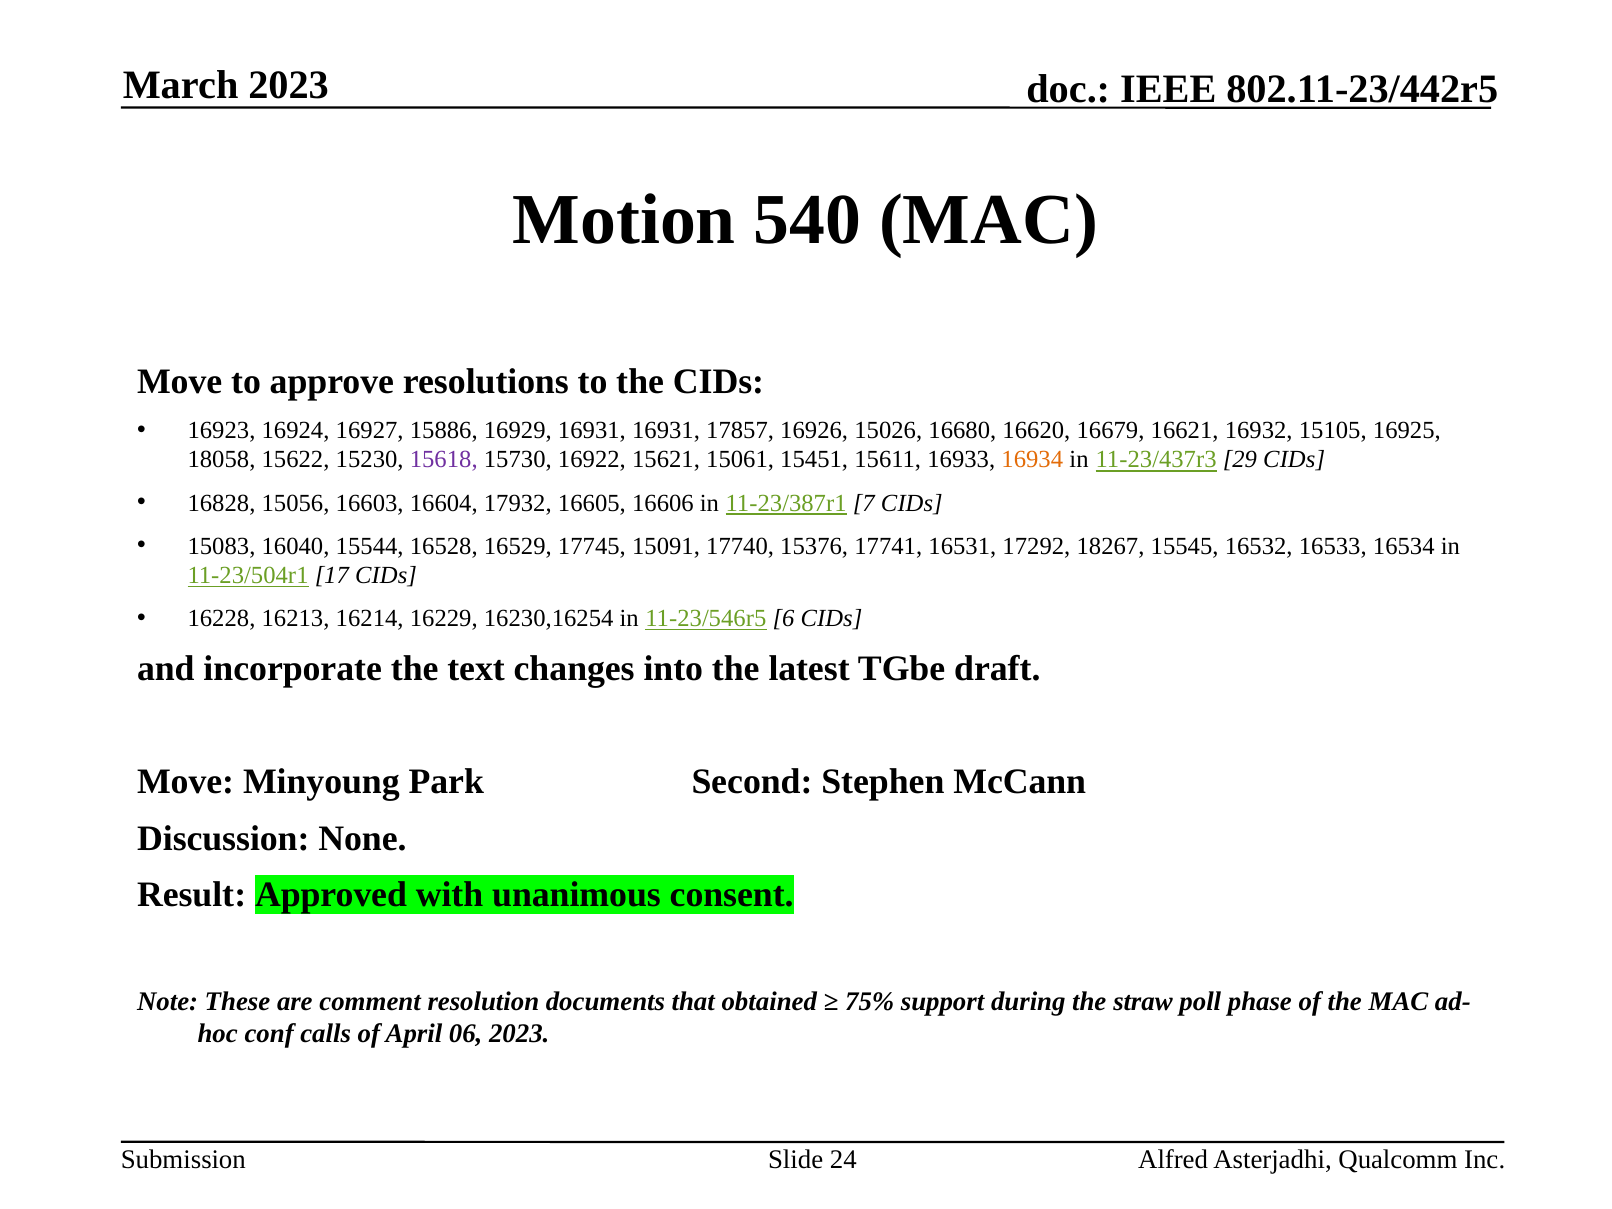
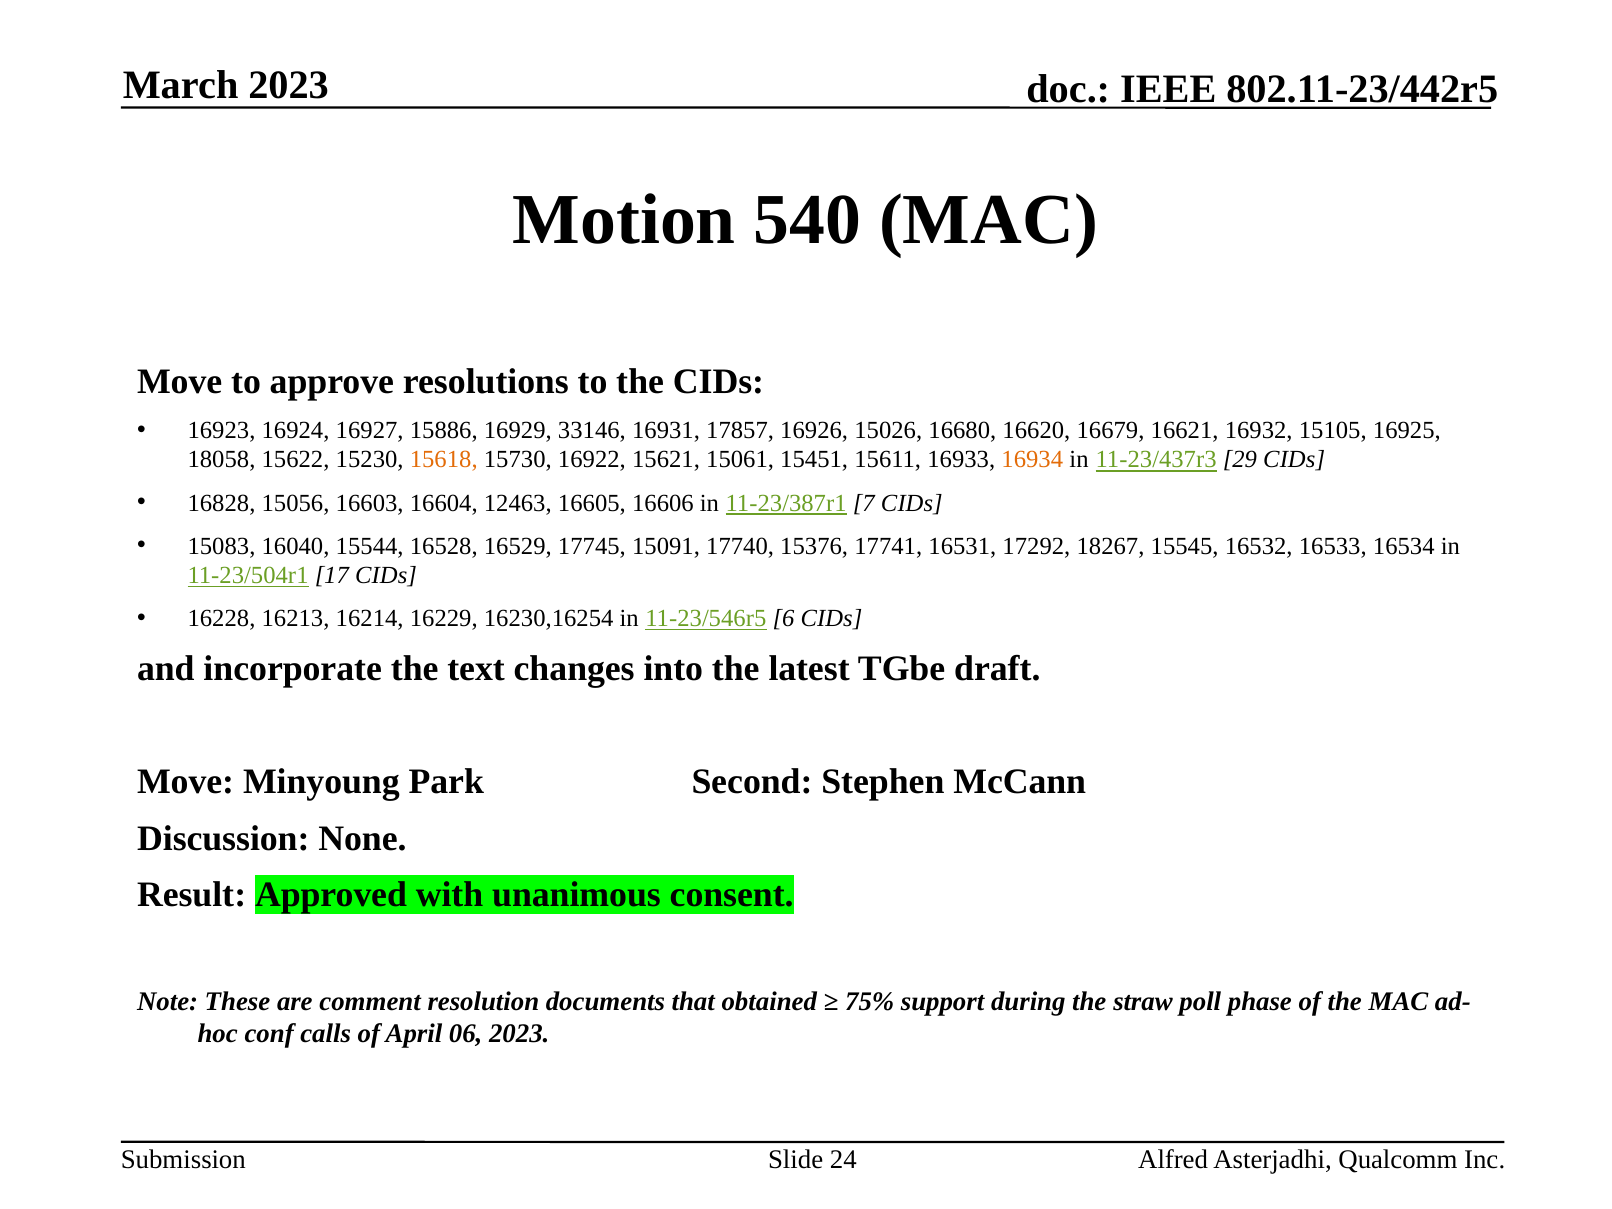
16929 16931: 16931 -> 33146 (592, 430)
15618 colour: purple -> orange (444, 460)
17932: 17932 -> 12463 (518, 503)
